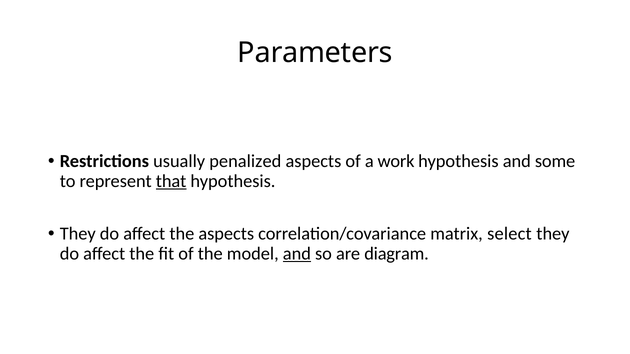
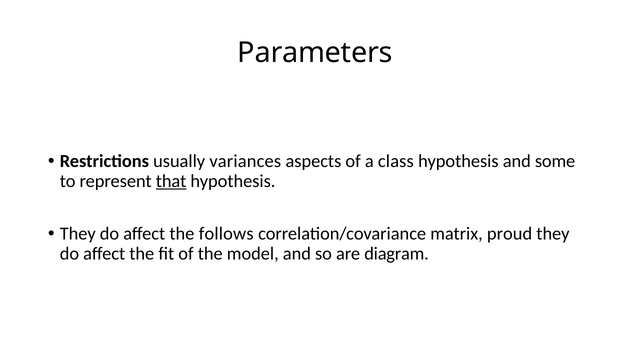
penalized: penalized -> variances (245, 161)
work: work -> class (396, 161)
the aspects: aspects -> follows (226, 234)
select: select -> proud (510, 234)
and underline: present -> none (297, 254)
